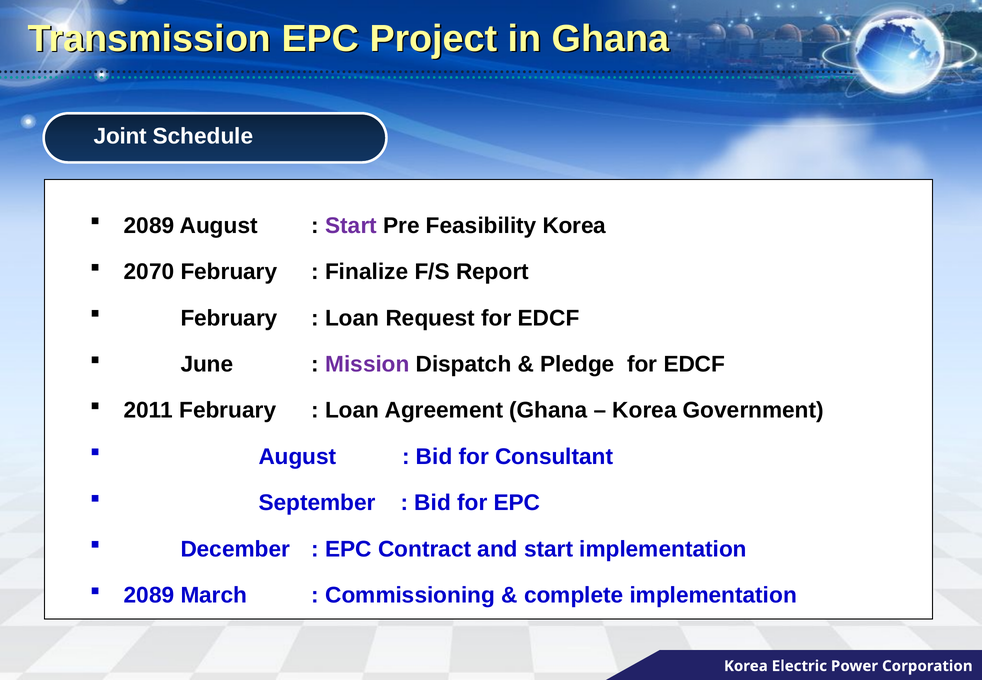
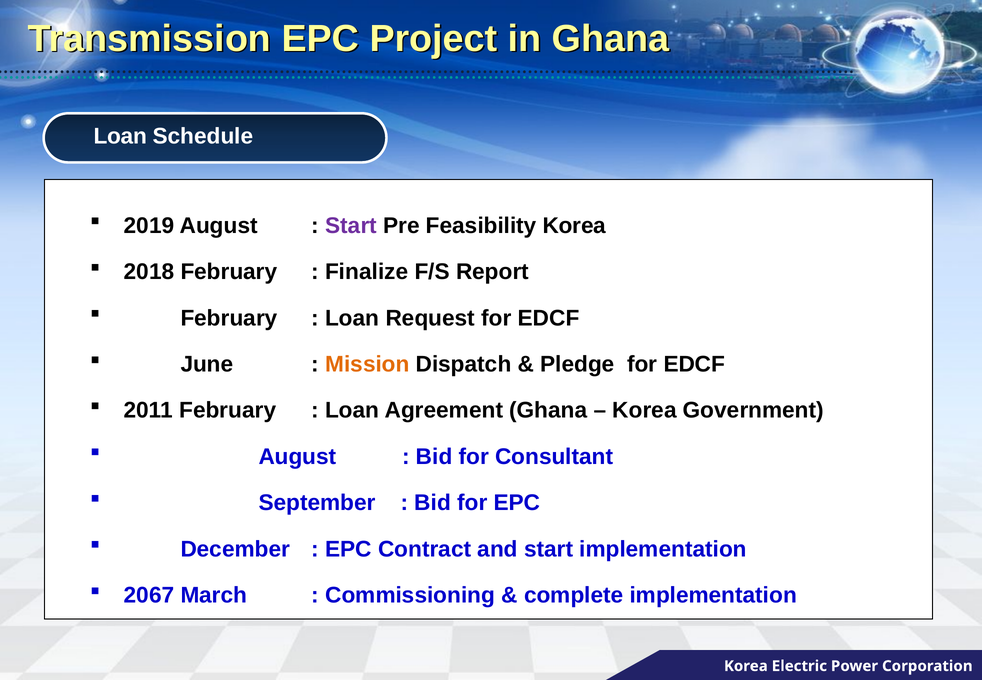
Joint: Joint -> Loan (120, 136)
2089: 2089 -> 2019 (149, 226)
2070: 2070 -> 2018 (149, 272)
Mission colour: purple -> orange (367, 364)
2089: 2089 -> 2067 (149, 595)
